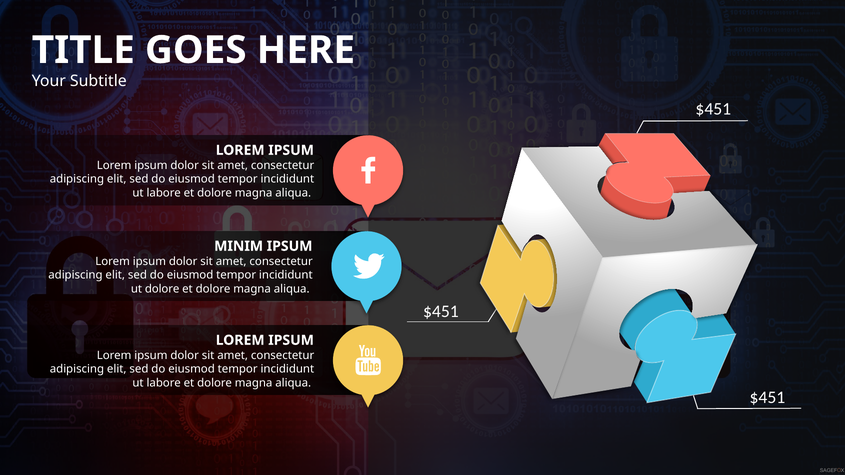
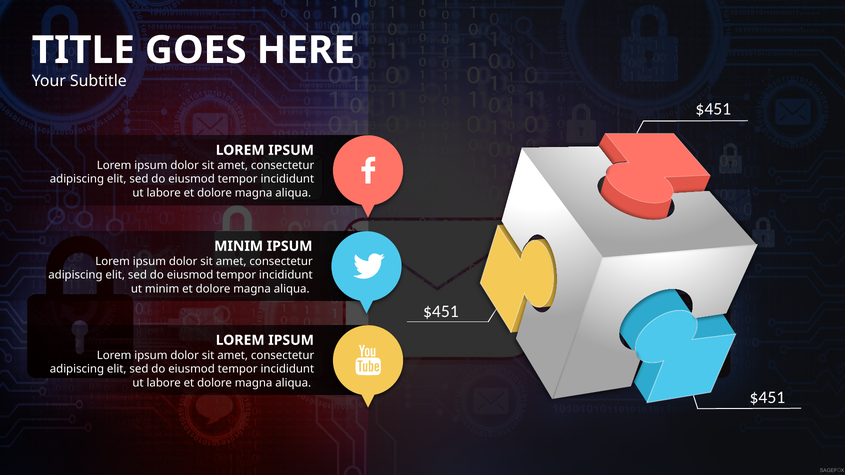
ut dolore: dolore -> minim (162, 289)
